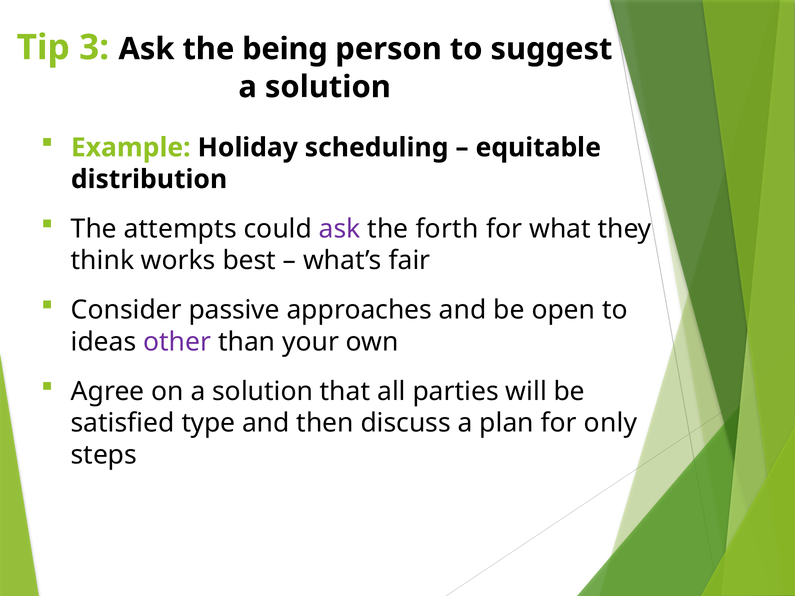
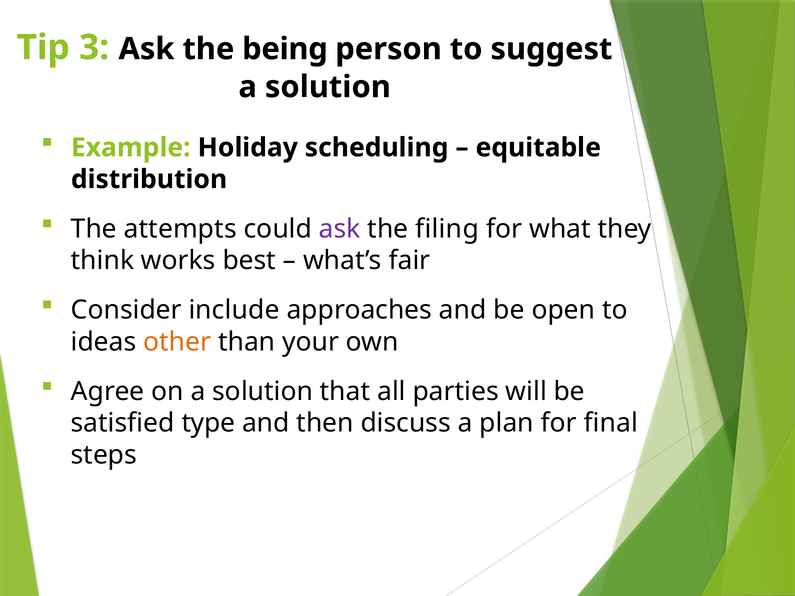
forth: forth -> filing (447, 229)
passive: passive -> include (234, 310)
other colour: purple -> orange (177, 342)
only: only -> final (611, 423)
